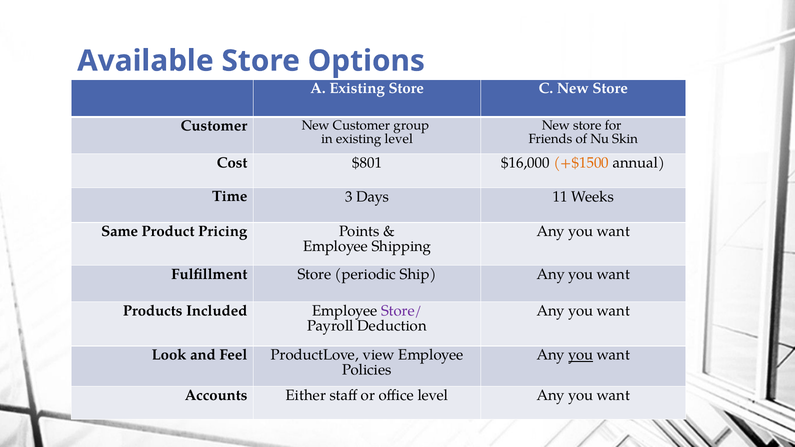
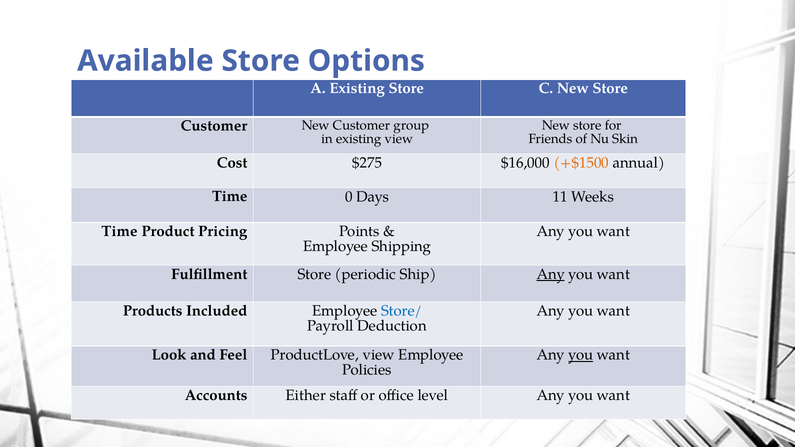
existing level: level -> view (399, 139)
$801: $801 -> $275 (367, 163)
3: 3 -> 0 (349, 197)
Same: Same -> Time (120, 231)
Any underline: none -> present (551, 274)
Store/ colour: purple -> blue (401, 311)
